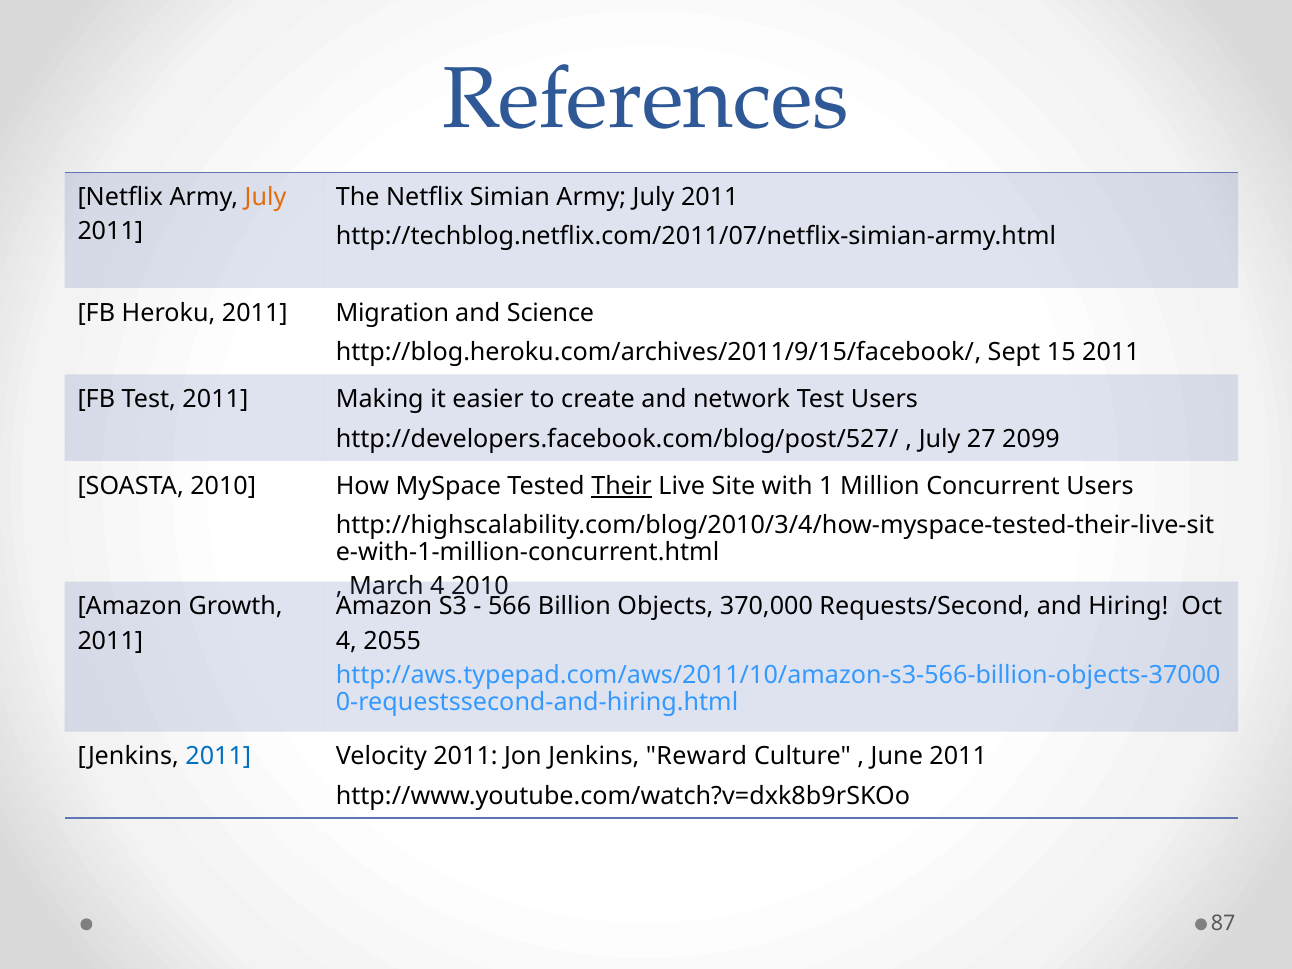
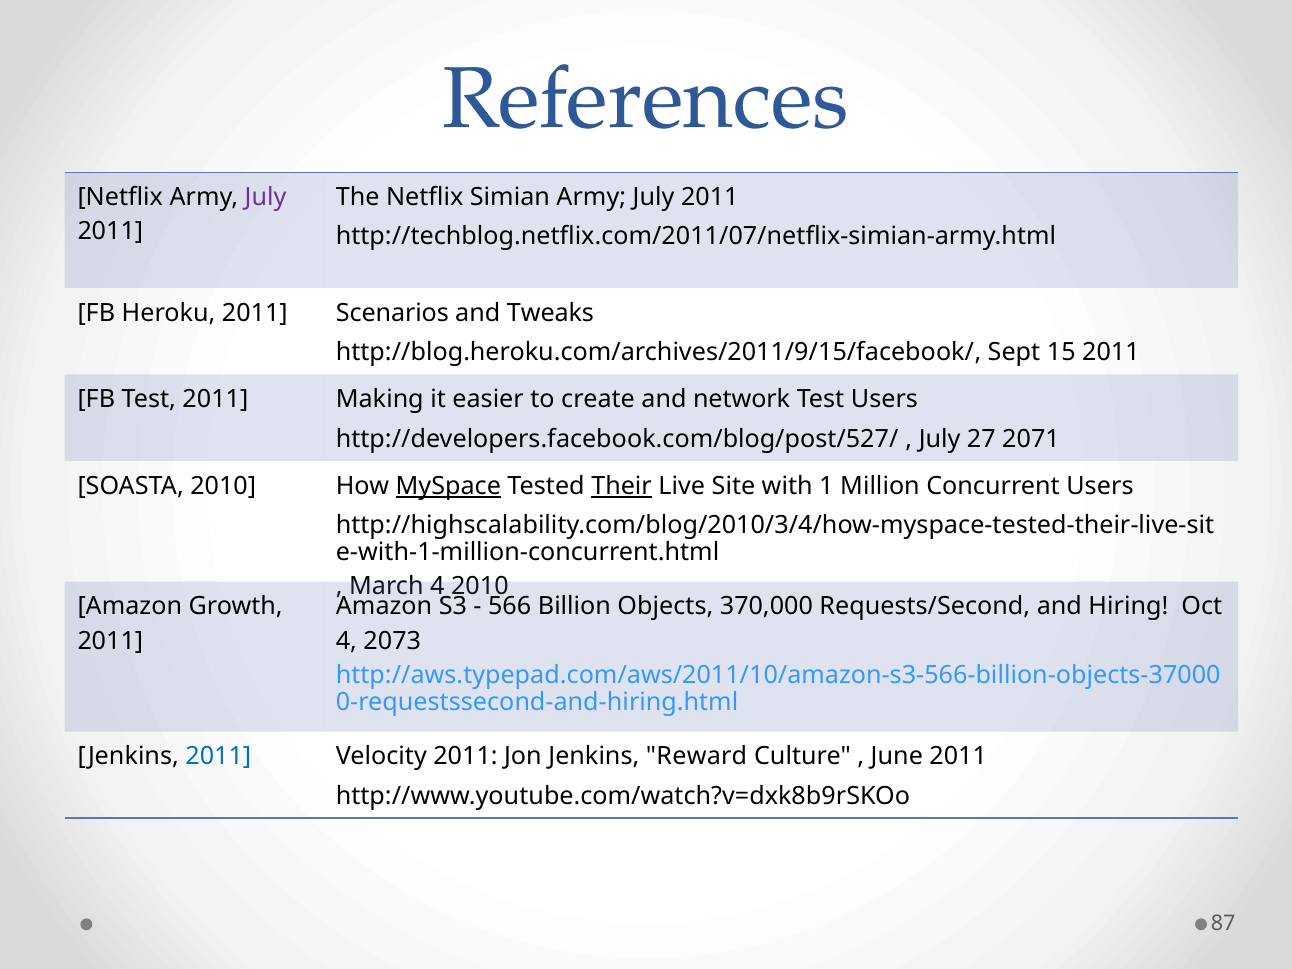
July colour: orange -> purple (266, 197)
Migration: Migration -> Scenarios (392, 313)
Science: Science -> Tweaks (550, 313)
2099: 2099 -> 2071 (1031, 439)
MySpace underline: none -> present (448, 486)
2055: 2055 -> 2073 (392, 641)
